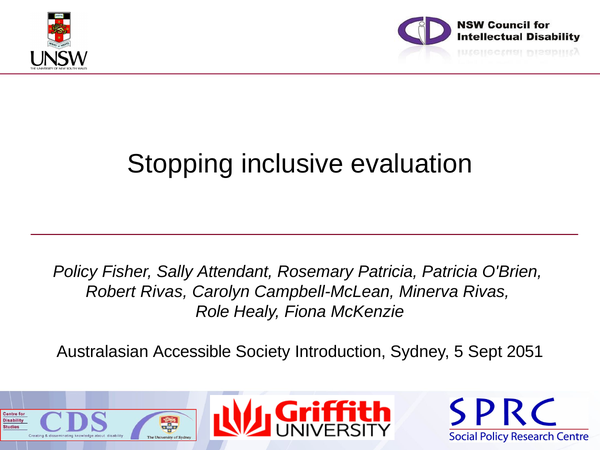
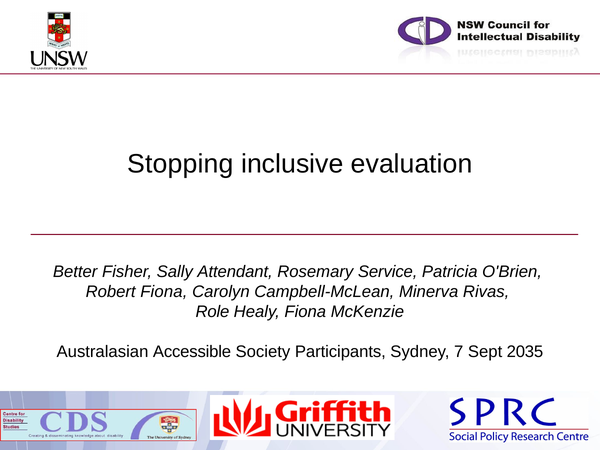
Policy: Policy -> Better (75, 272)
Rosemary Patricia: Patricia -> Service (388, 272)
Robert Rivas: Rivas -> Fiona (164, 292)
Introduction: Introduction -> Participants (340, 352)
5: 5 -> 7 (459, 352)
2051: 2051 -> 2035 (525, 352)
